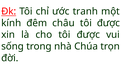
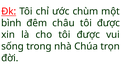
tranh: tranh -> chùm (85, 11)
kính: kính -> bình (11, 23)
